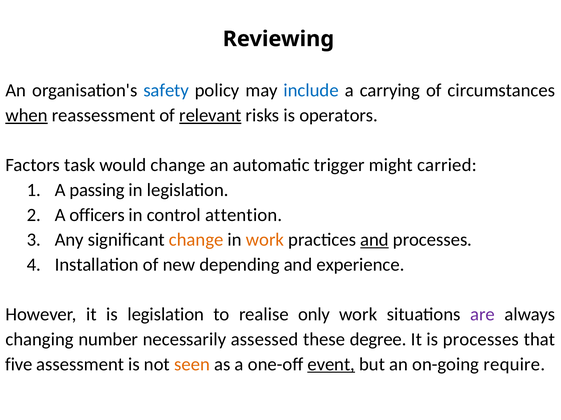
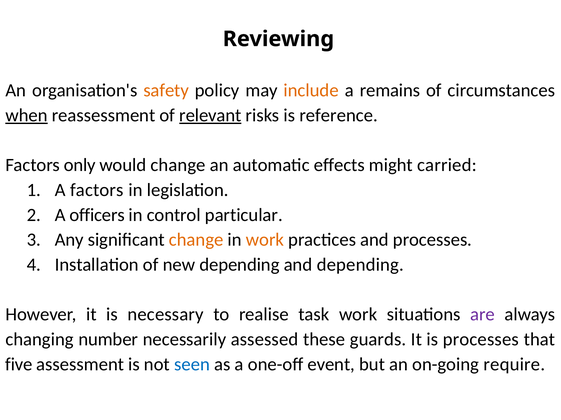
safety colour: blue -> orange (166, 91)
include colour: blue -> orange (311, 91)
carrying: carrying -> remains (390, 91)
operators: operators -> reference (339, 116)
task: task -> only (80, 165)
trigger: trigger -> effects (339, 165)
A passing: passing -> factors (97, 190)
attention: attention -> particular (244, 215)
and underline: present -> none (375, 240)
and experience: experience -> depending (360, 265)
is legislation: legislation -> necessary (166, 315)
only: only -> task (314, 315)
degree: degree -> guards (378, 340)
seen colour: orange -> blue (192, 365)
event underline: present -> none (331, 365)
